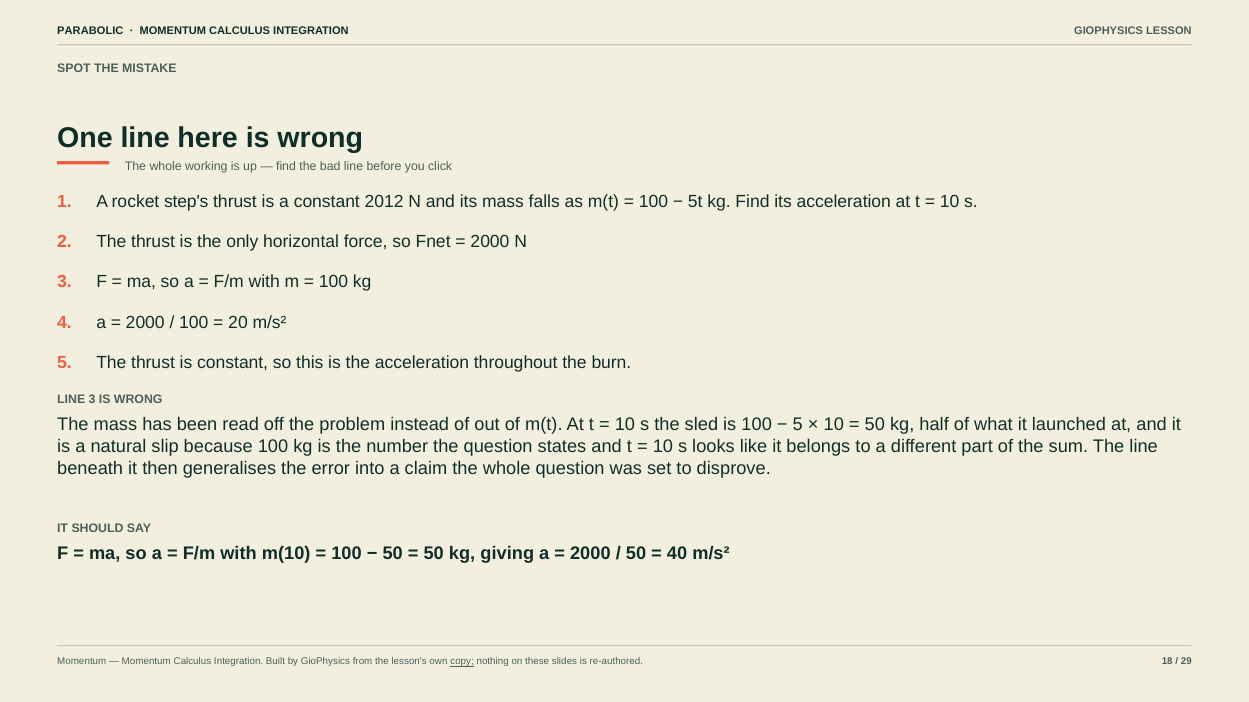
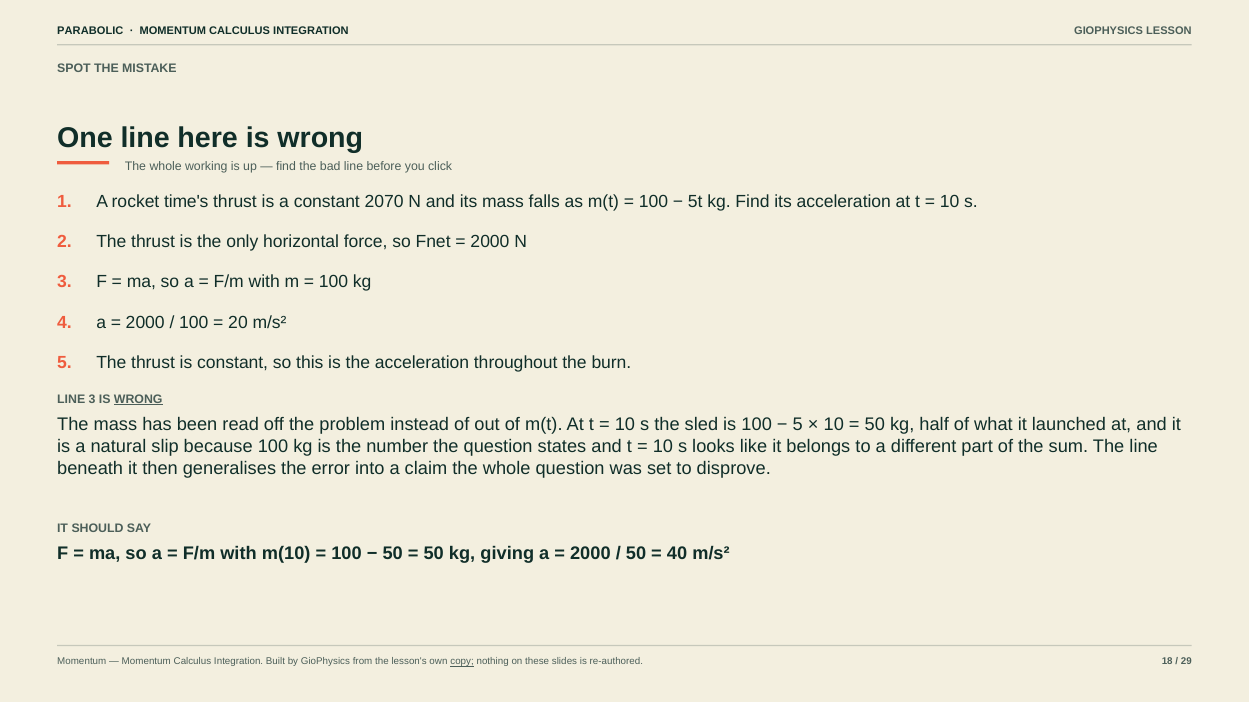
step's: step's -> time's (186, 202)
2012: 2012 -> 2070 (384, 202)
WRONG underline: none -> present (138, 400)
